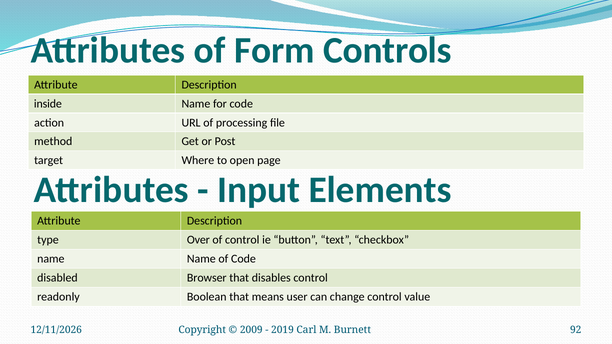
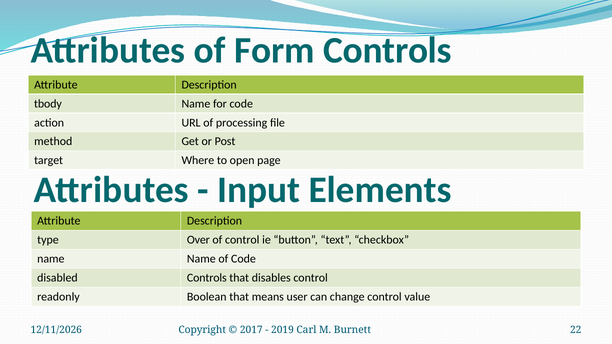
inside: inside -> tbody (48, 104)
disabled Browser: Browser -> Controls (207, 278)
2009: 2009 -> 2017 (251, 330)
92: 92 -> 22 (576, 330)
